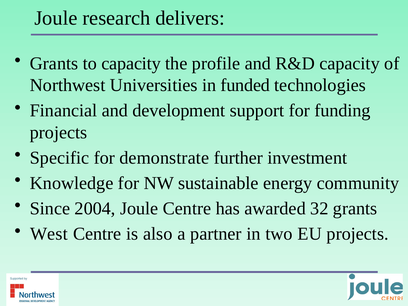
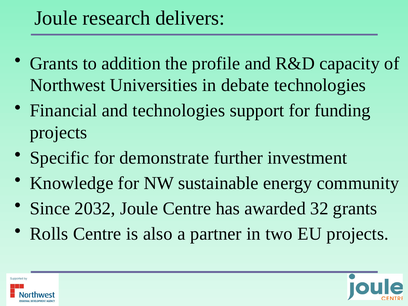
to capacity: capacity -> addition (131, 63)
funded: funded -> debate (245, 85)
and development: development -> technologies (179, 111)
2004: 2004 -> 2032 (95, 209)
West: West -> Rolls (49, 234)
